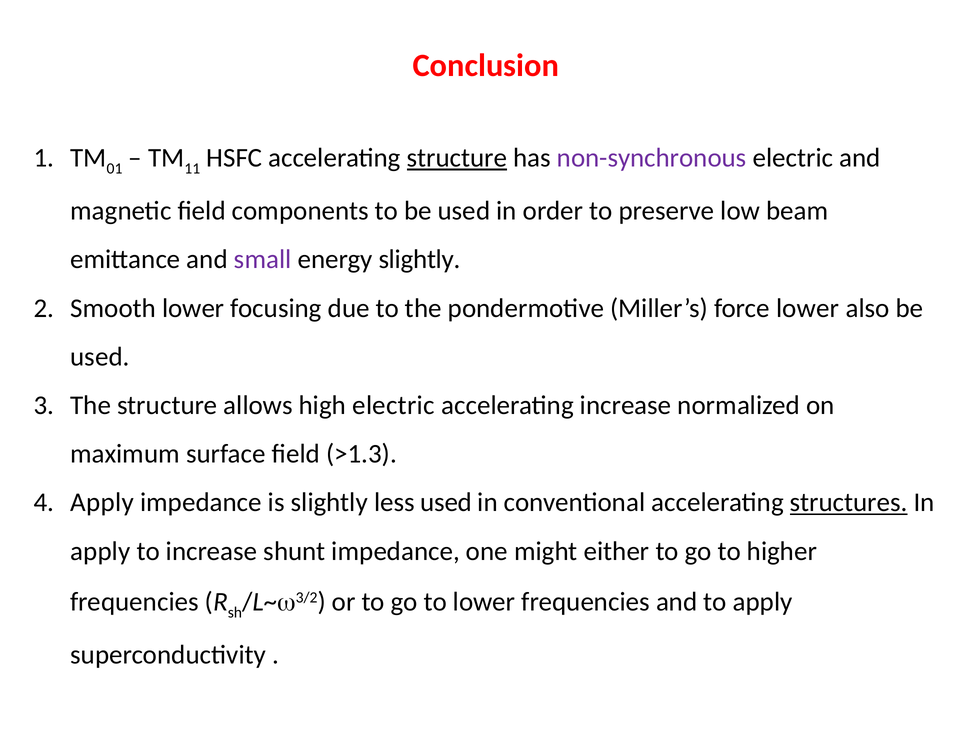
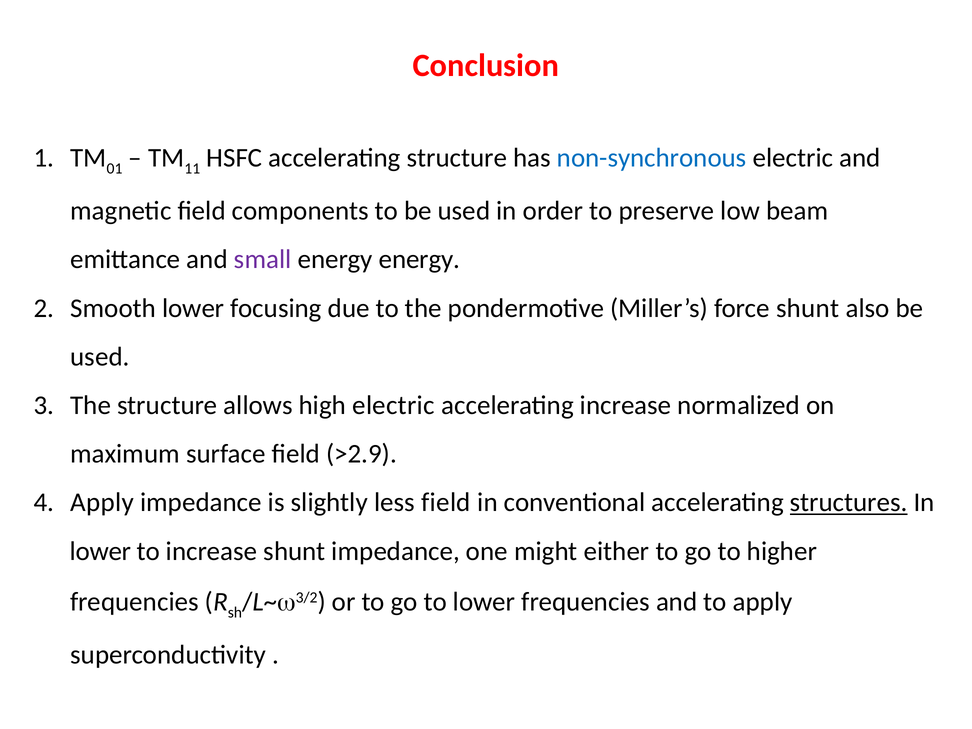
structure underline: present -> none (457, 158)
non-synchronous colour: purple -> blue (652, 158)
energy slightly: slightly -> energy (420, 260)
force lower: lower -> shunt (808, 308)
>1.3: >1.3 -> >2.9 (362, 454)
less used: used -> field (446, 503)
apply: apply -> lower (101, 551)
